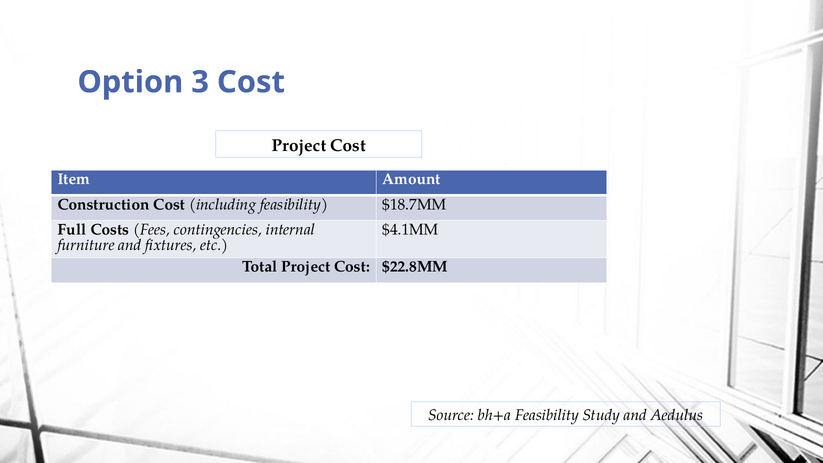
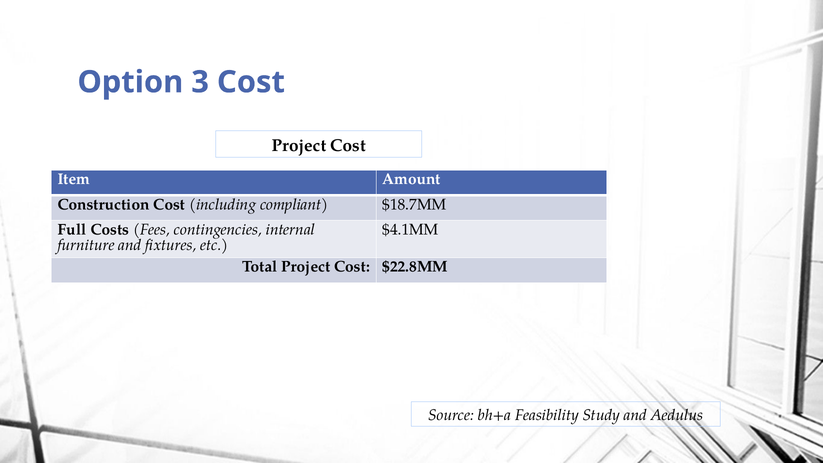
including feasibility: feasibility -> compliant (294, 205)
